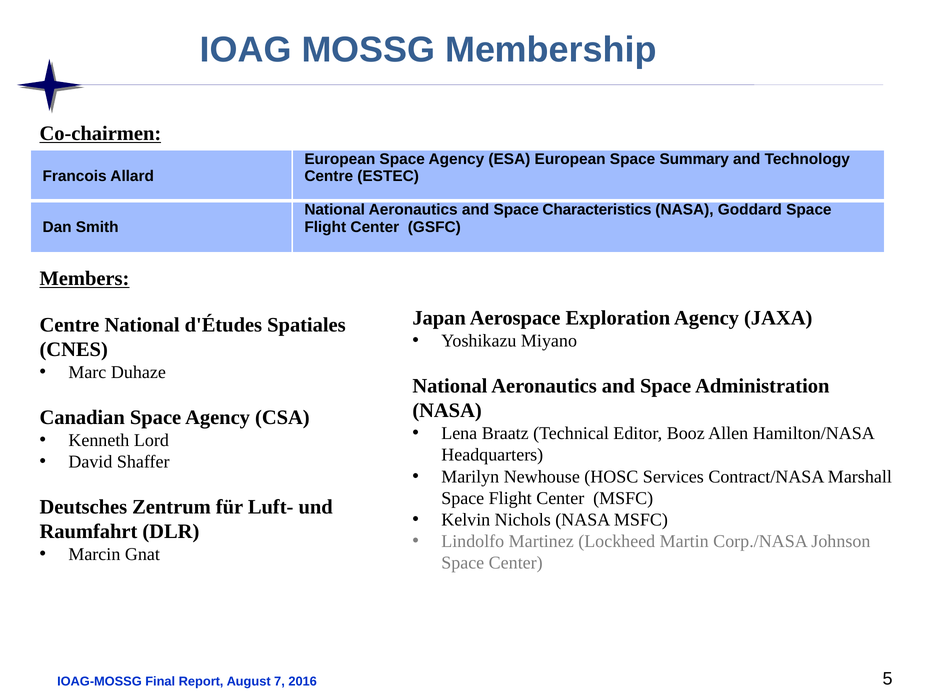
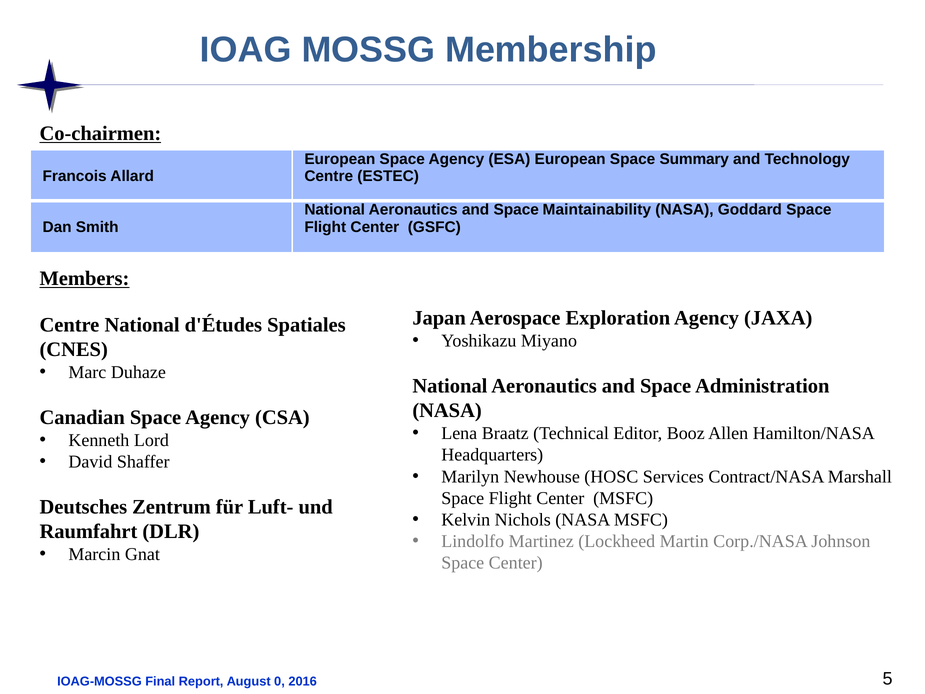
Characteristics: Characteristics -> Maintainability (597, 210)
7: 7 -> 0 (279, 681)
